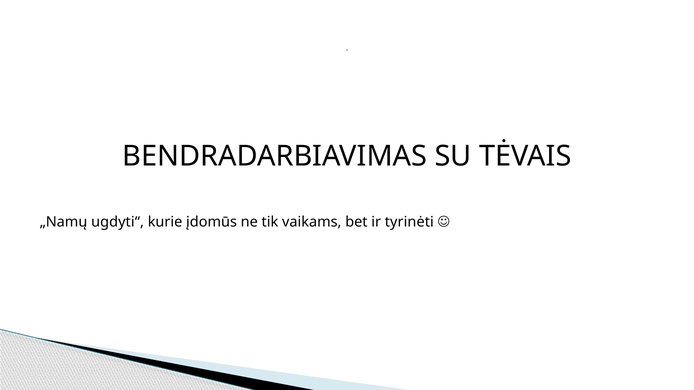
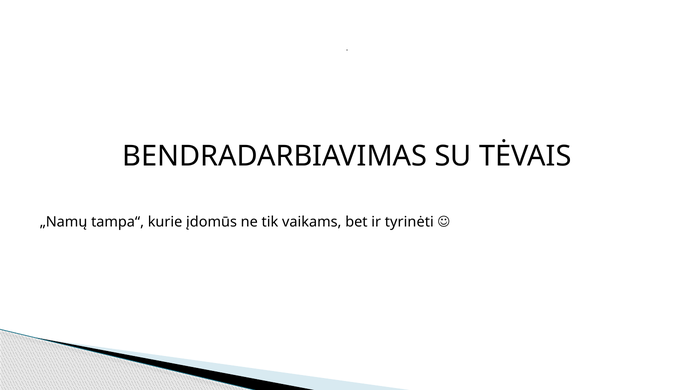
ugdyti“: ugdyti“ -> tampa“ (118, 222)
